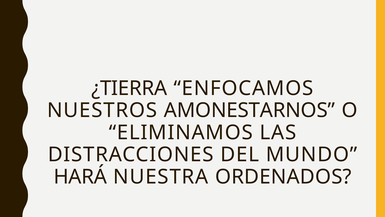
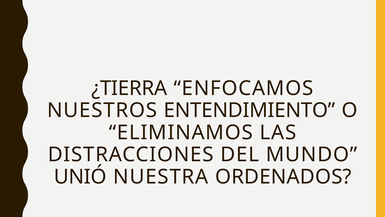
AMONESTARNOS: AMONESTARNOS -> ENTENDIMIENTO (249, 110)
HARÁ: HARÁ -> UNIÓ (80, 176)
